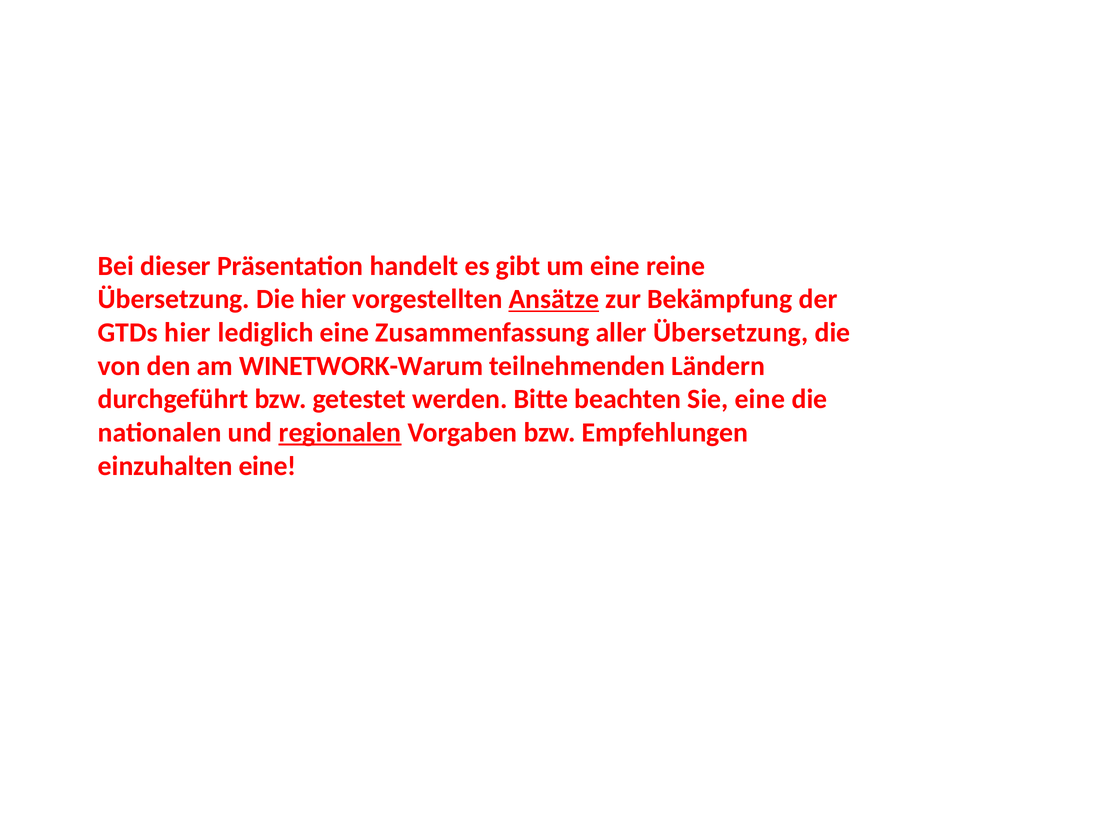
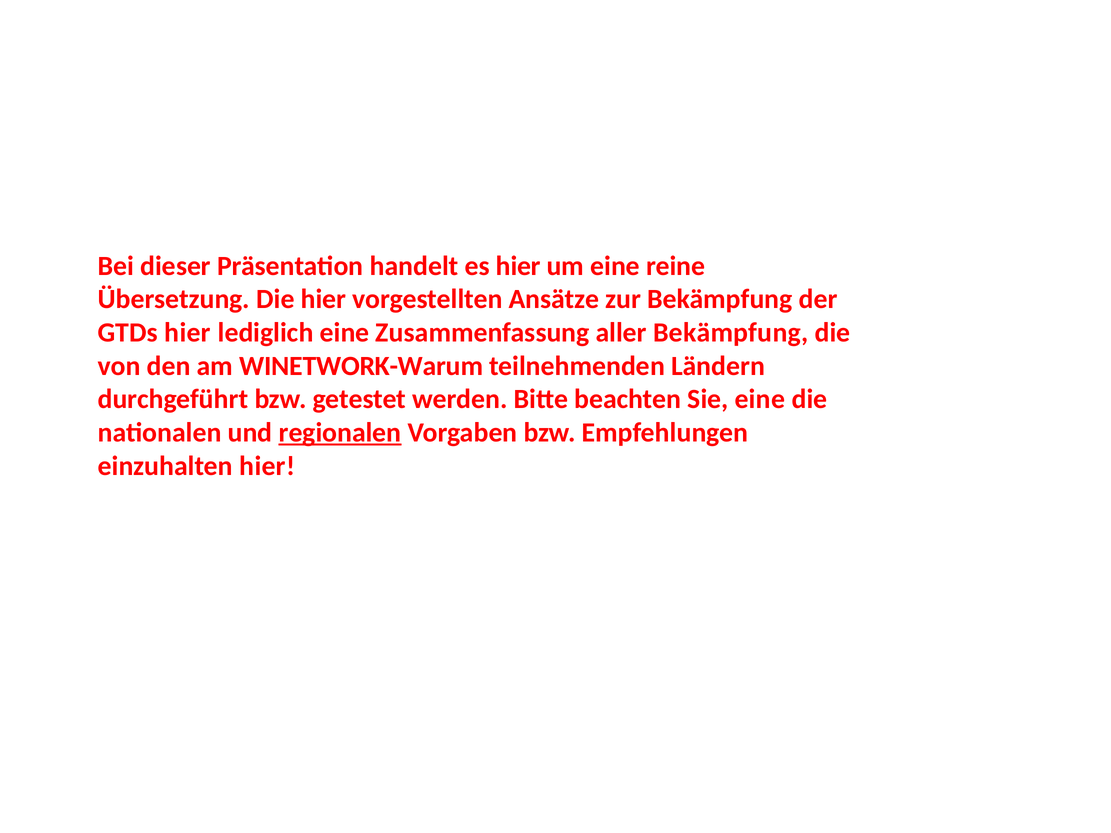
es gibt: gibt -> hier (518, 266)
Ansätze underline: present -> none (554, 299)
aller Übersetzung: Übersetzung -> Bekämpfung (731, 333)
einzuhalten eine: eine -> hier (267, 466)
